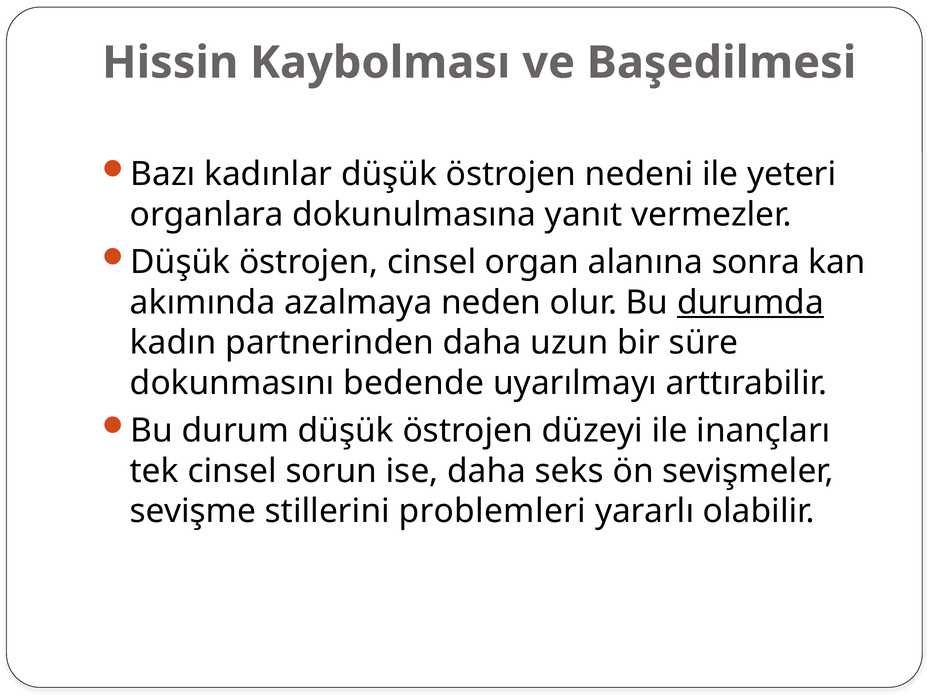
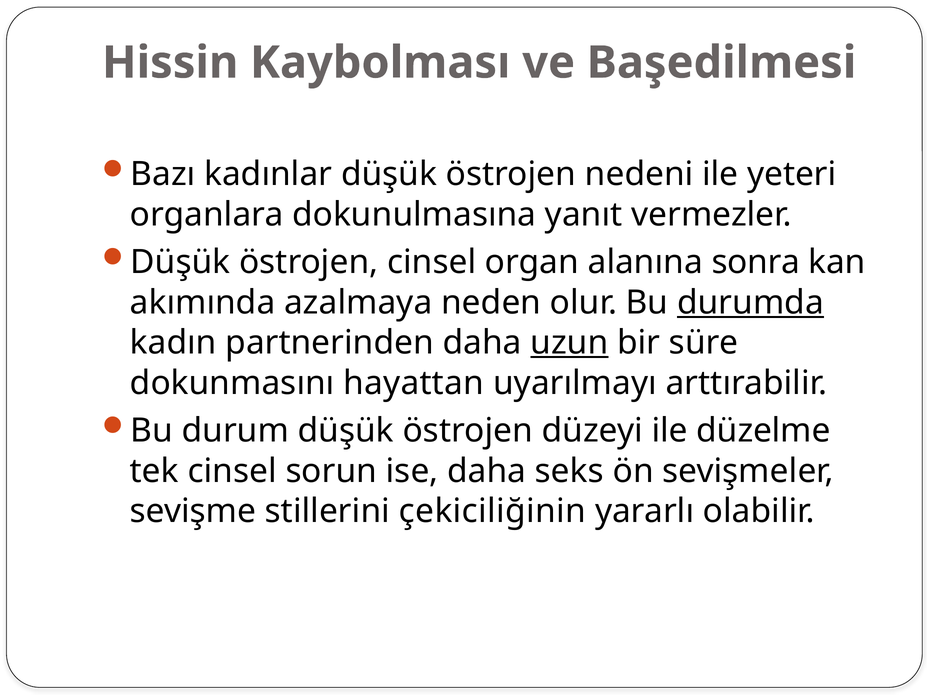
uzun underline: none -> present (569, 343)
bedende: bedende -> hayattan (414, 383)
inançları: inançları -> düzelme (764, 431)
problemleri: problemleri -> çekiciliğinin (492, 511)
